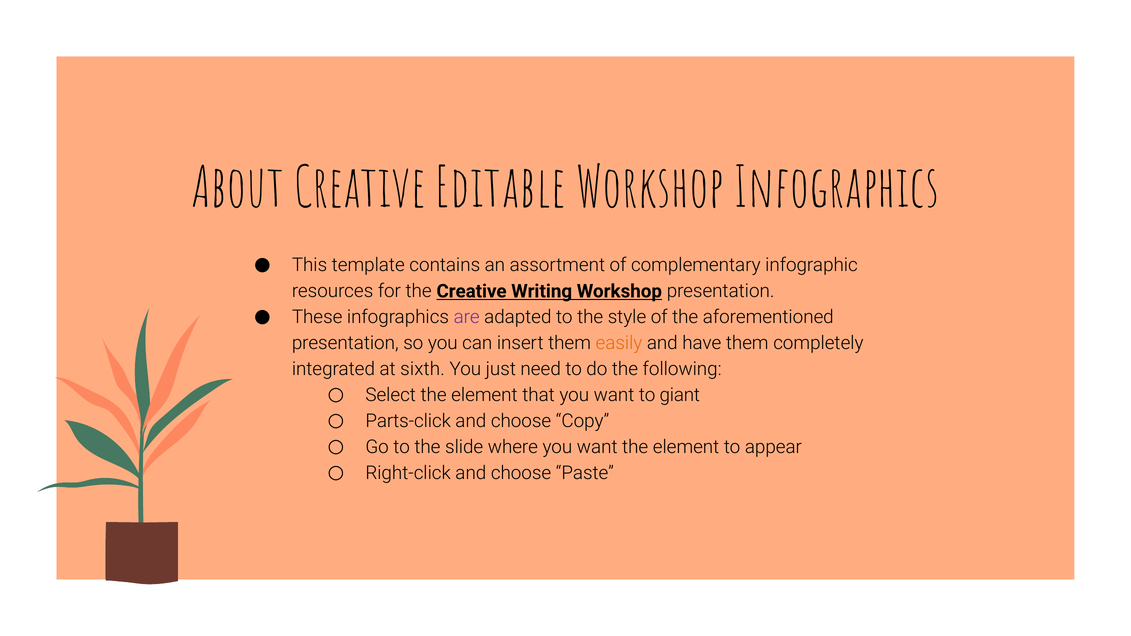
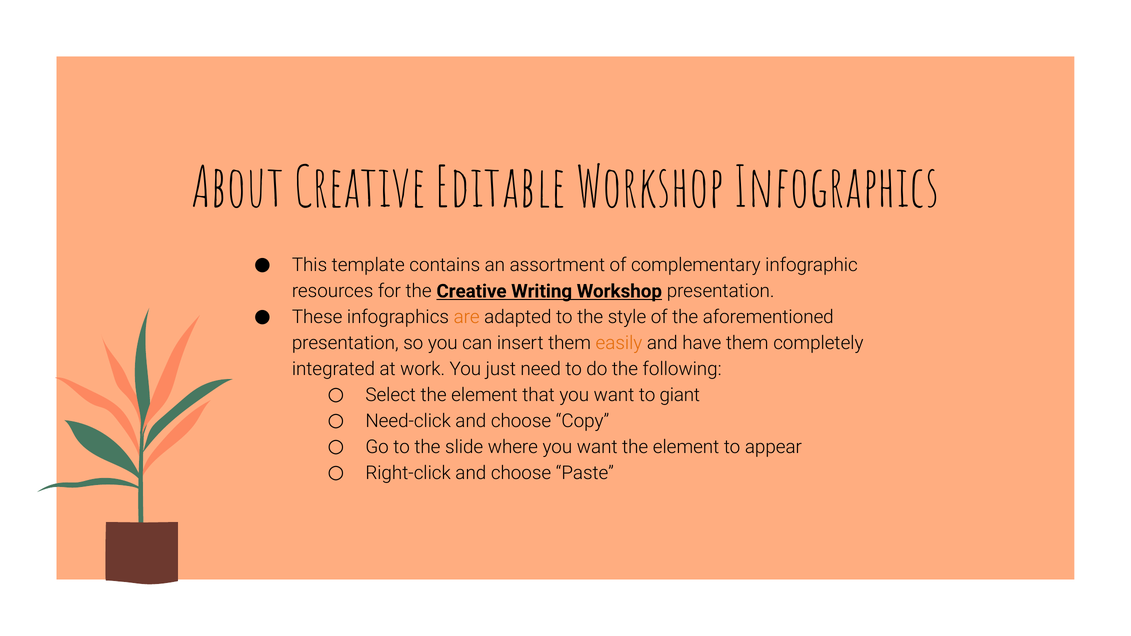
are colour: purple -> orange (467, 317)
sixth: sixth -> work (423, 369)
Parts-click: Parts-click -> Need-click (408, 421)
